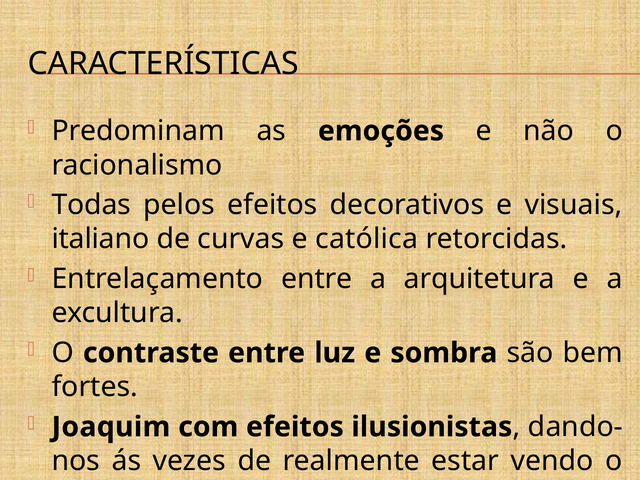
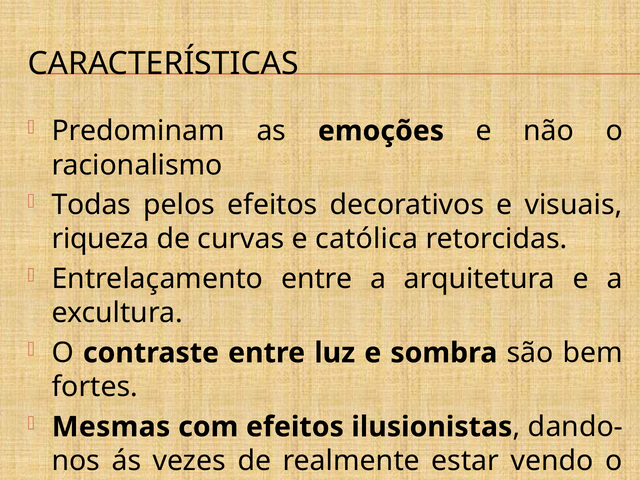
italiano: italiano -> riqueza (101, 239)
Joaquim: Joaquim -> Mesmas (111, 427)
